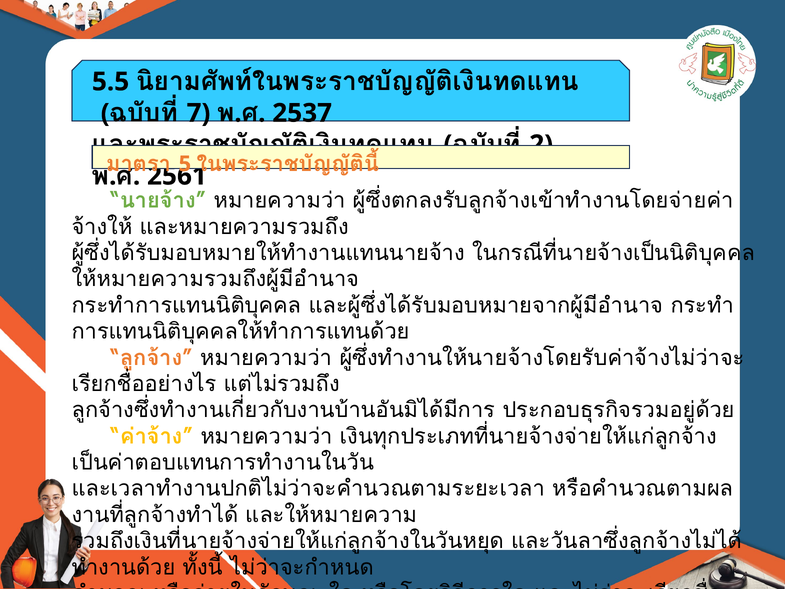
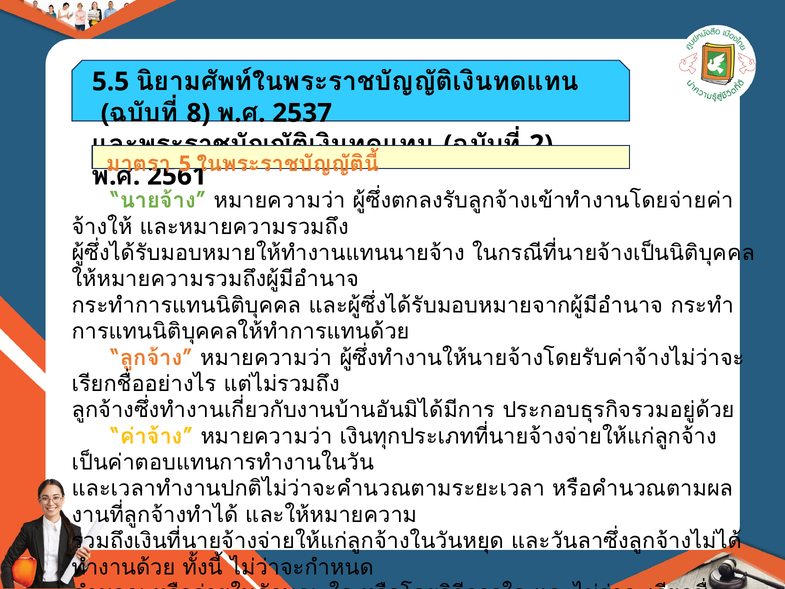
7: 7 -> 8 (198, 113)
